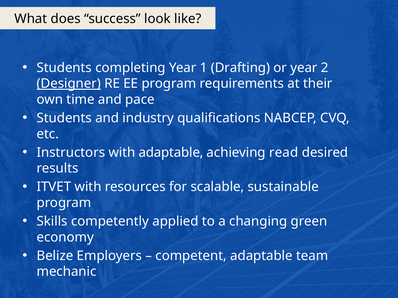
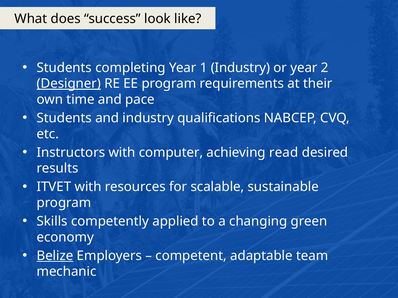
1 Drafting: Drafting -> Industry (240, 68)
with adaptable: adaptable -> computer (171, 153)
Belize underline: none -> present (55, 256)
